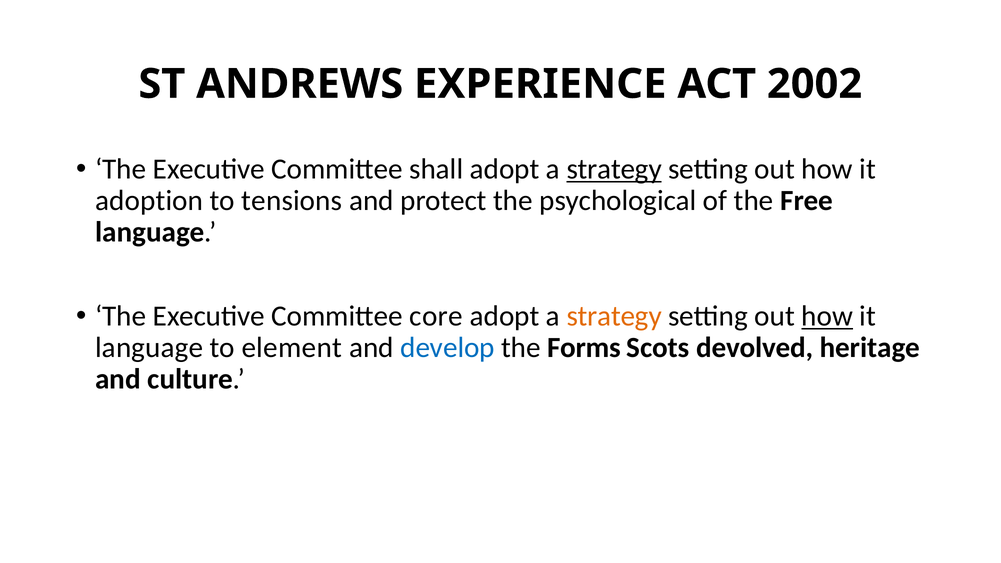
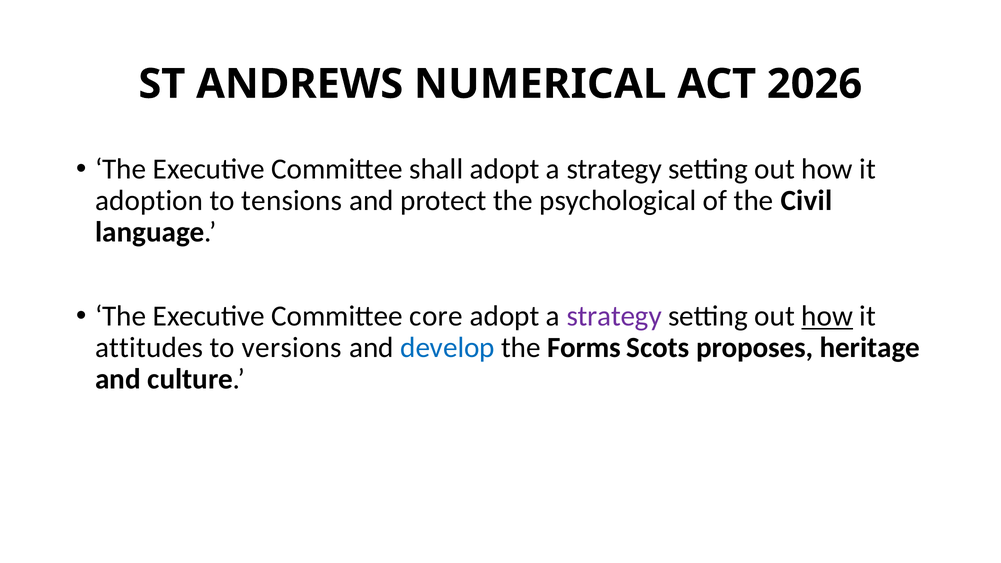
EXPERIENCE: EXPERIENCE -> NUMERICAL (540, 84)
2002: 2002 -> 2026 (815, 84)
strategy underline: present -> none (614, 169)
Free: Free -> Civil (806, 201)
strategy colour: orange -> purple (614, 316)
language: language -> attitudes (149, 348)
element: element -> versions (292, 348)
devolved: devolved -> proposes (755, 348)
